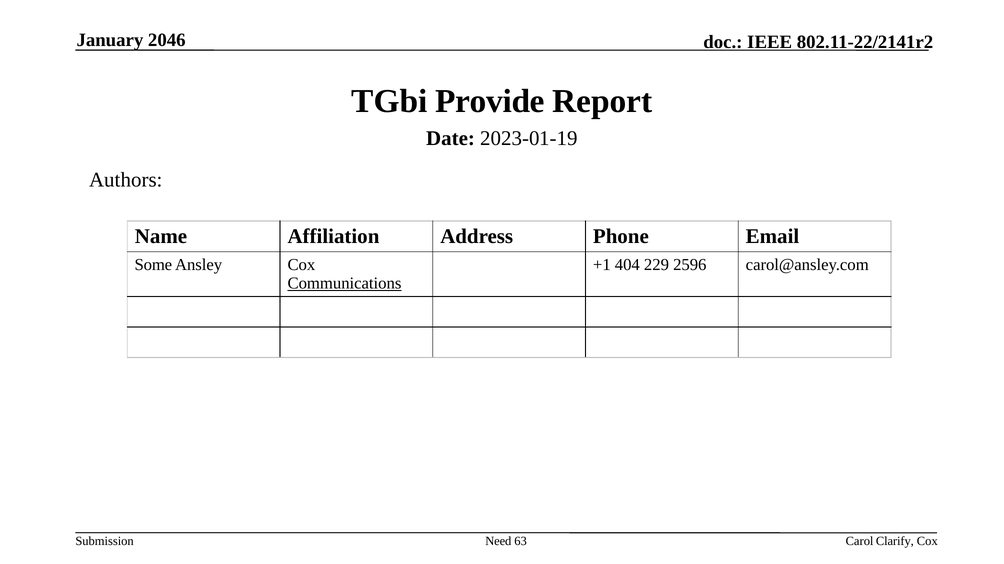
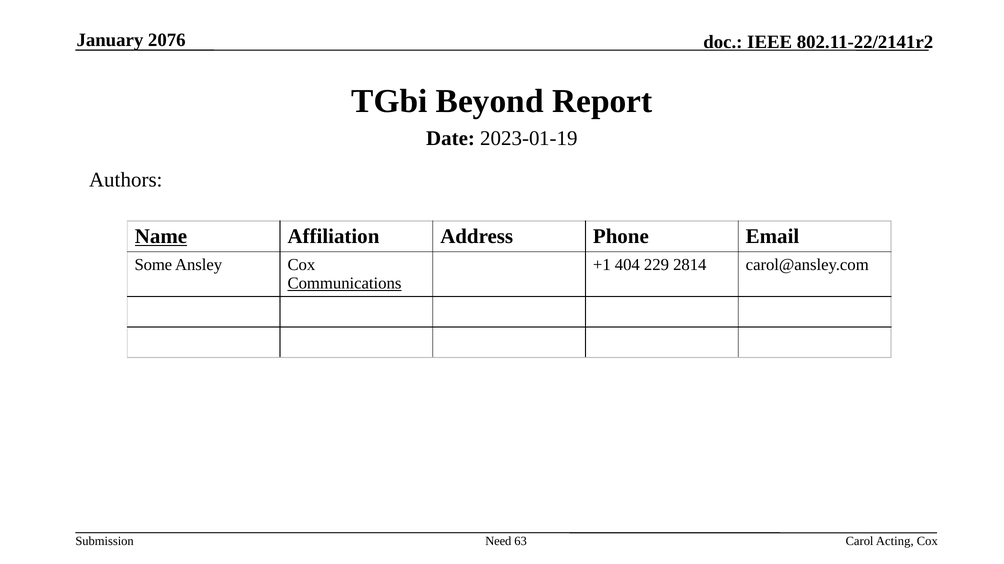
2046: 2046 -> 2076 (167, 40)
Provide: Provide -> Beyond (490, 102)
Name underline: none -> present (161, 237)
2596: 2596 -> 2814 (690, 265)
Clarify: Clarify -> Acting (895, 542)
